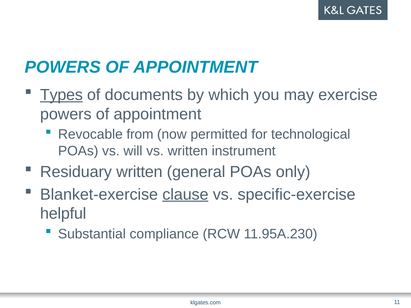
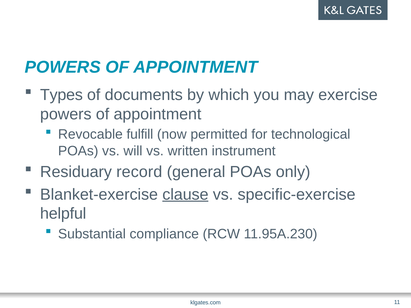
Types underline: present -> none (61, 95)
from: from -> fulfill (140, 135)
Residuary written: written -> record (139, 172)
